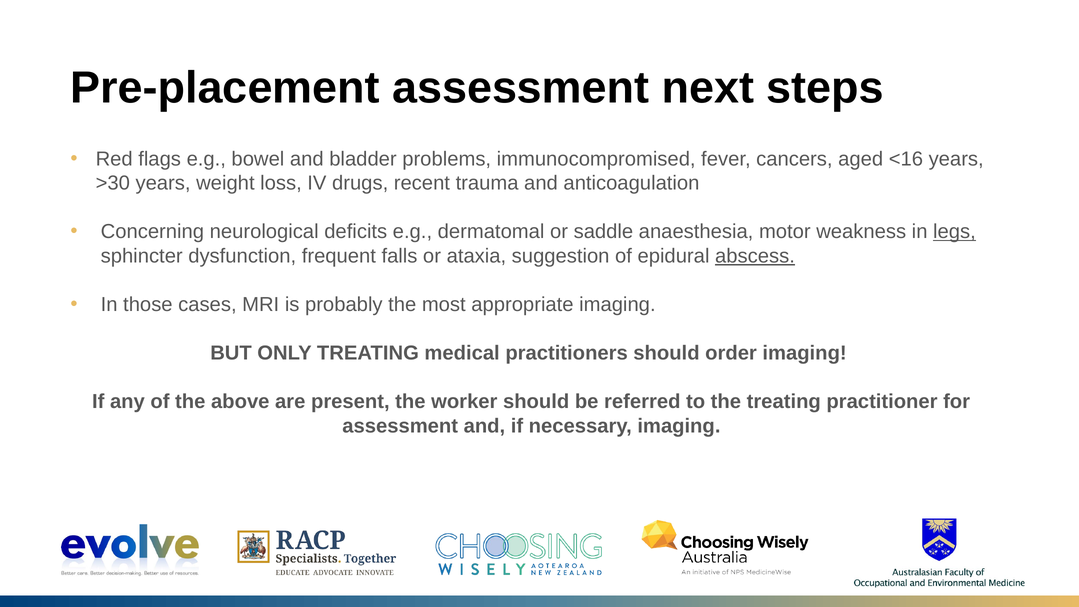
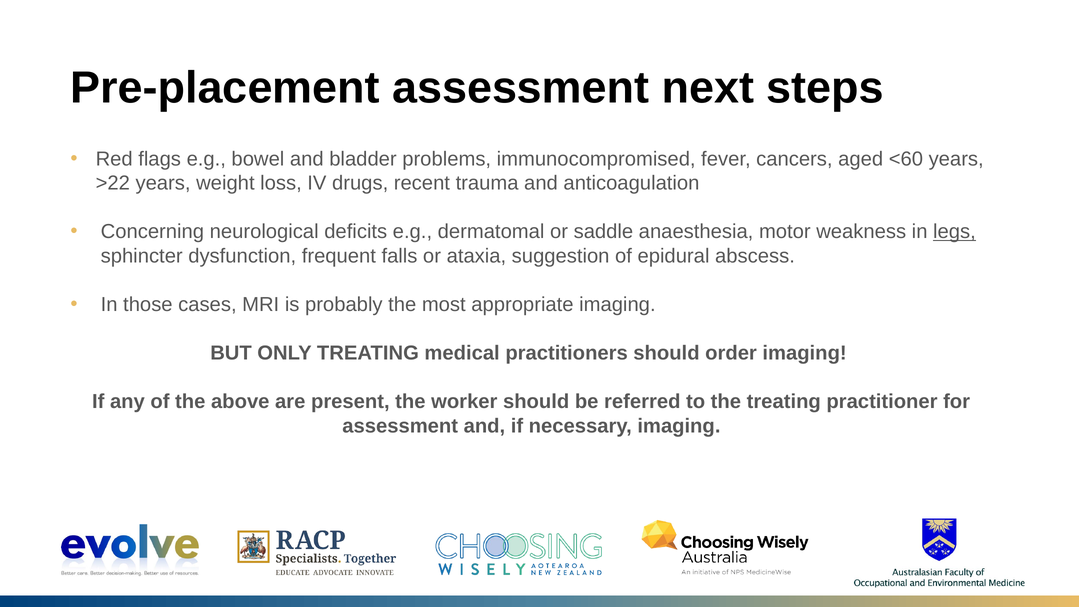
<16: <16 -> <60 (906, 159)
>30: >30 -> >22 (113, 183)
abscess underline: present -> none (755, 256)
